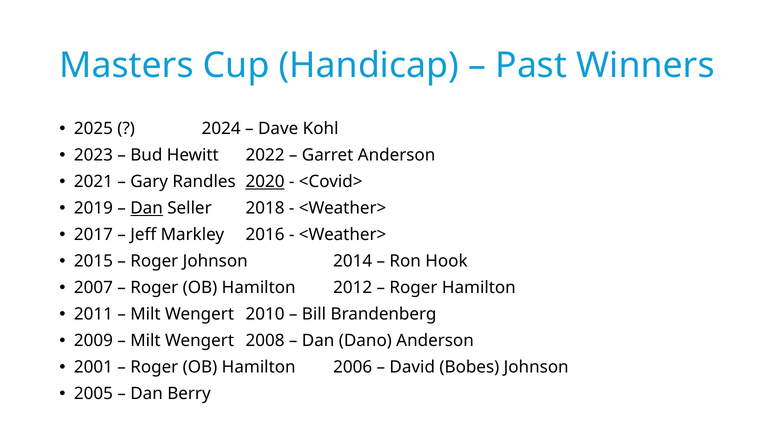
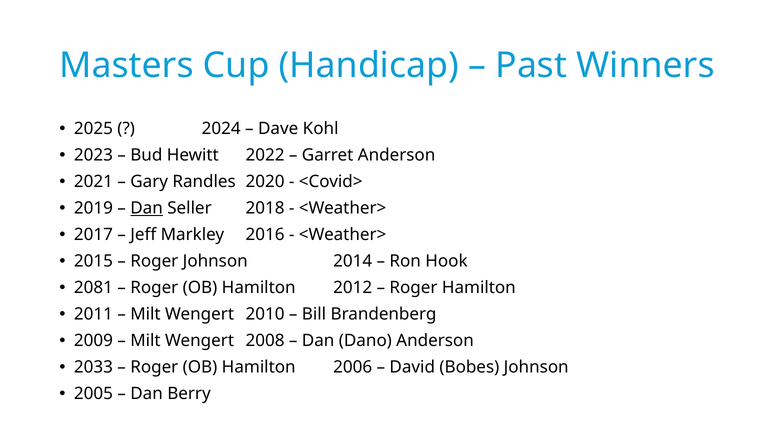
2020 underline: present -> none (265, 182)
2007: 2007 -> 2081 (93, 288)
2001: 2001 -> 2033 (93, 367)
